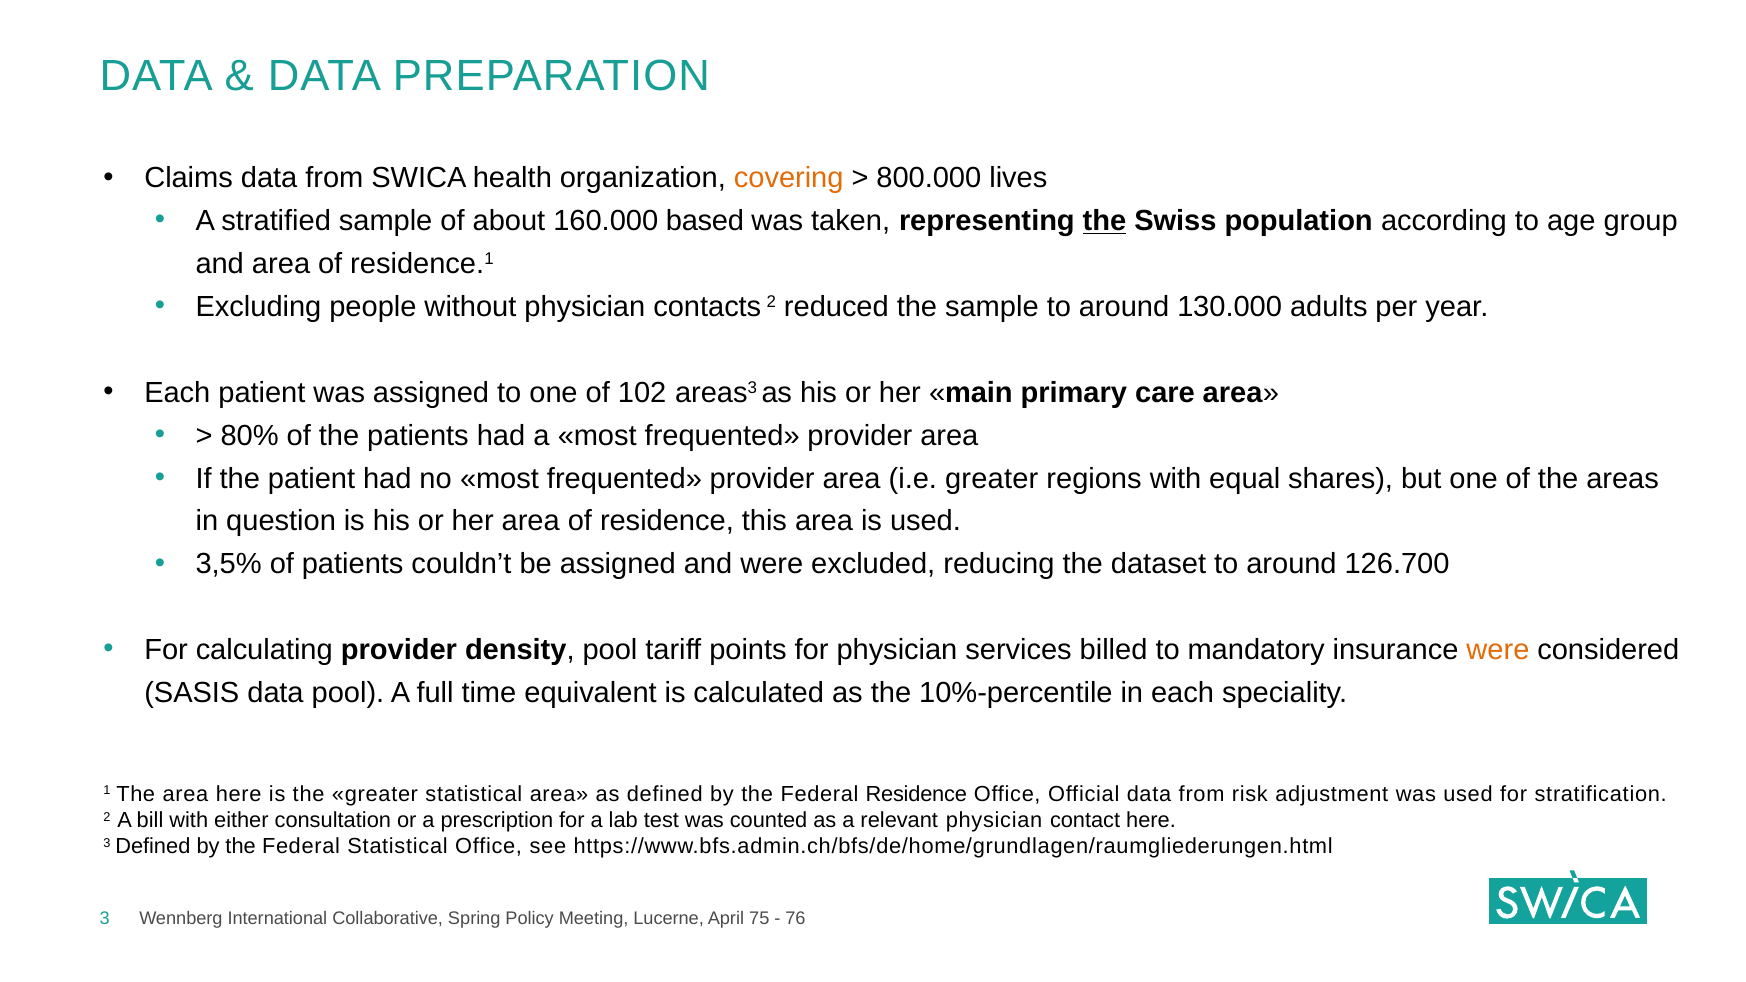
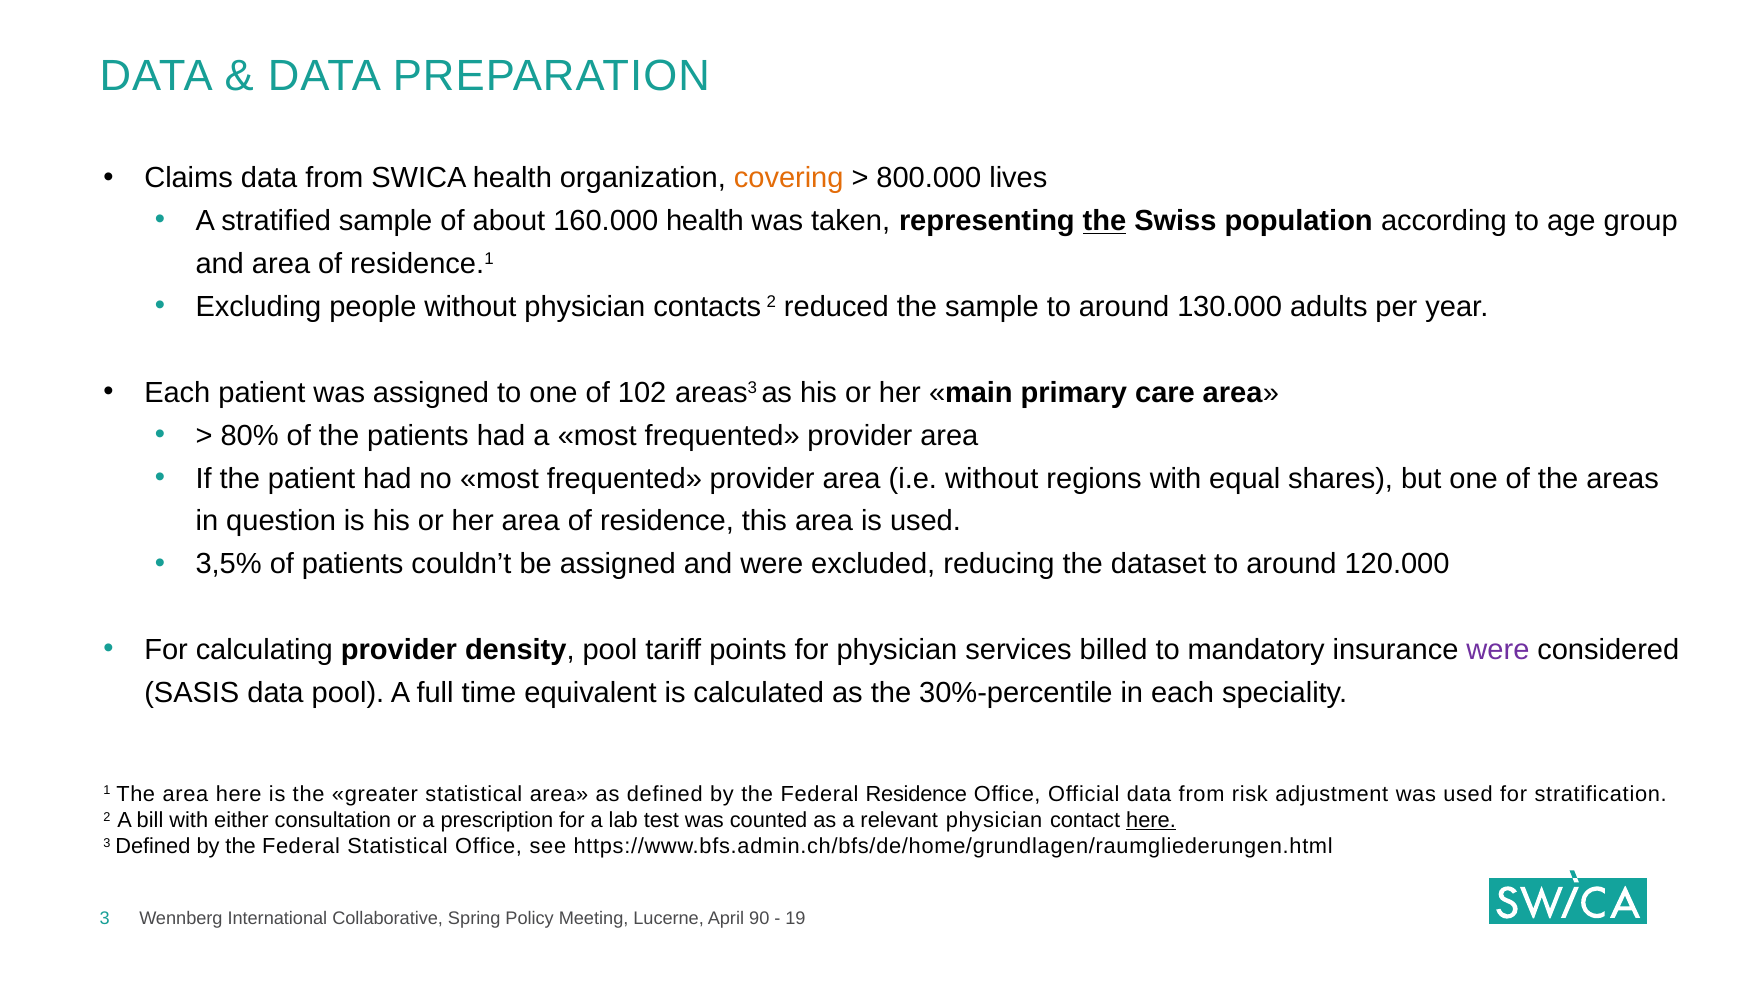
160.000 based: based -> health (705, 221)
i.e greater: greater -> without (992, 478)
126.700: 126.700 -> 120.000 (1397, 564)
were colour: orange -> purple (1498, 650)
10%-percentile: 10%-percentile -> 30%-percentile (1016, 693)
here underline: none -> present (1151, 821)
75: 75 -> 90 (759, 919)
76: 76 -> 19 (795, 919)
